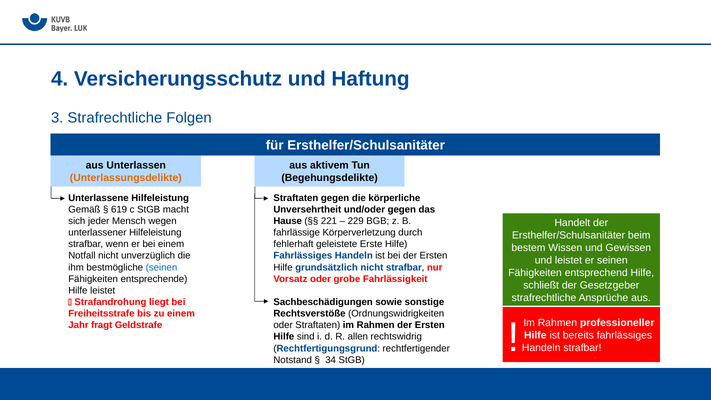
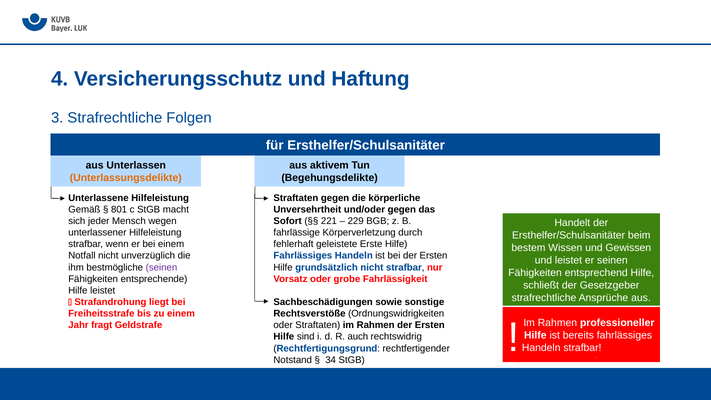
619: 619 -> 801 (119, 209)
Hause: Hause -> Sofort (288, 221)
seinen colour: blue -> purple (161, 267)
allen: allen -> auch (358, 337)
